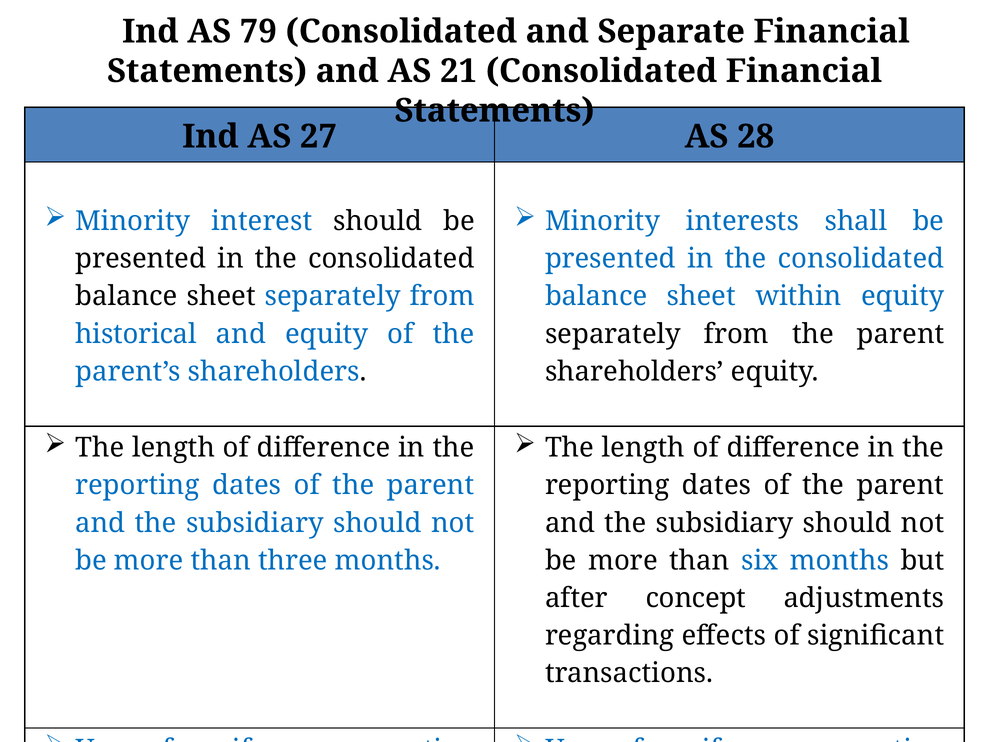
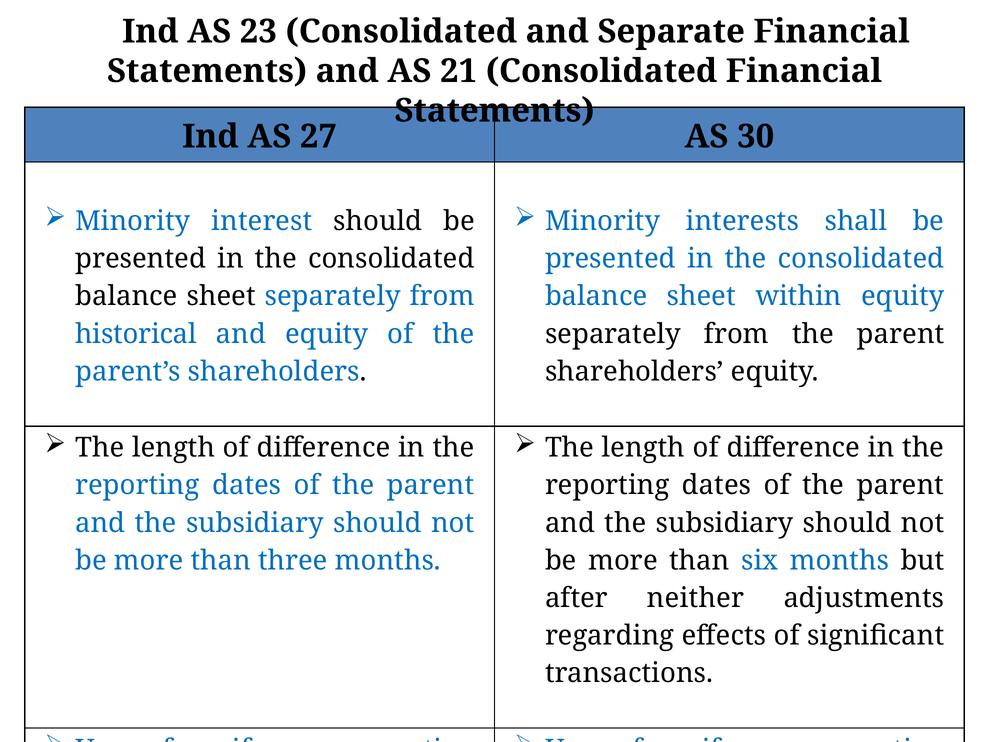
79: 79 -> 23 (258, 31)
28: 28 -> 30 (756, 136)
concept: concept -> neither (696, 598)
